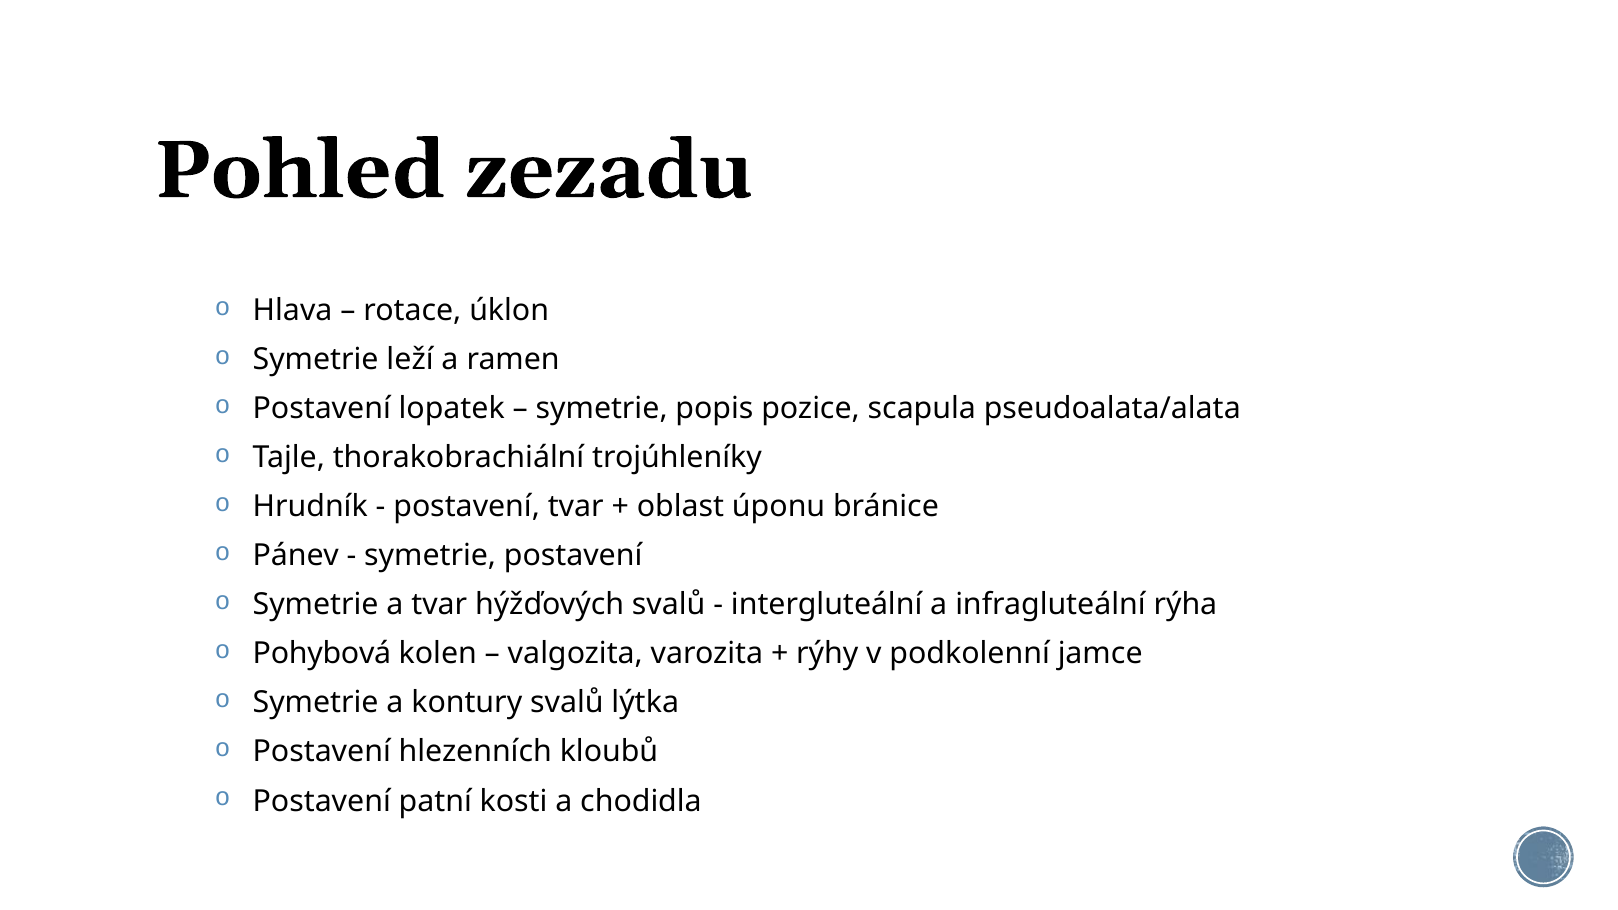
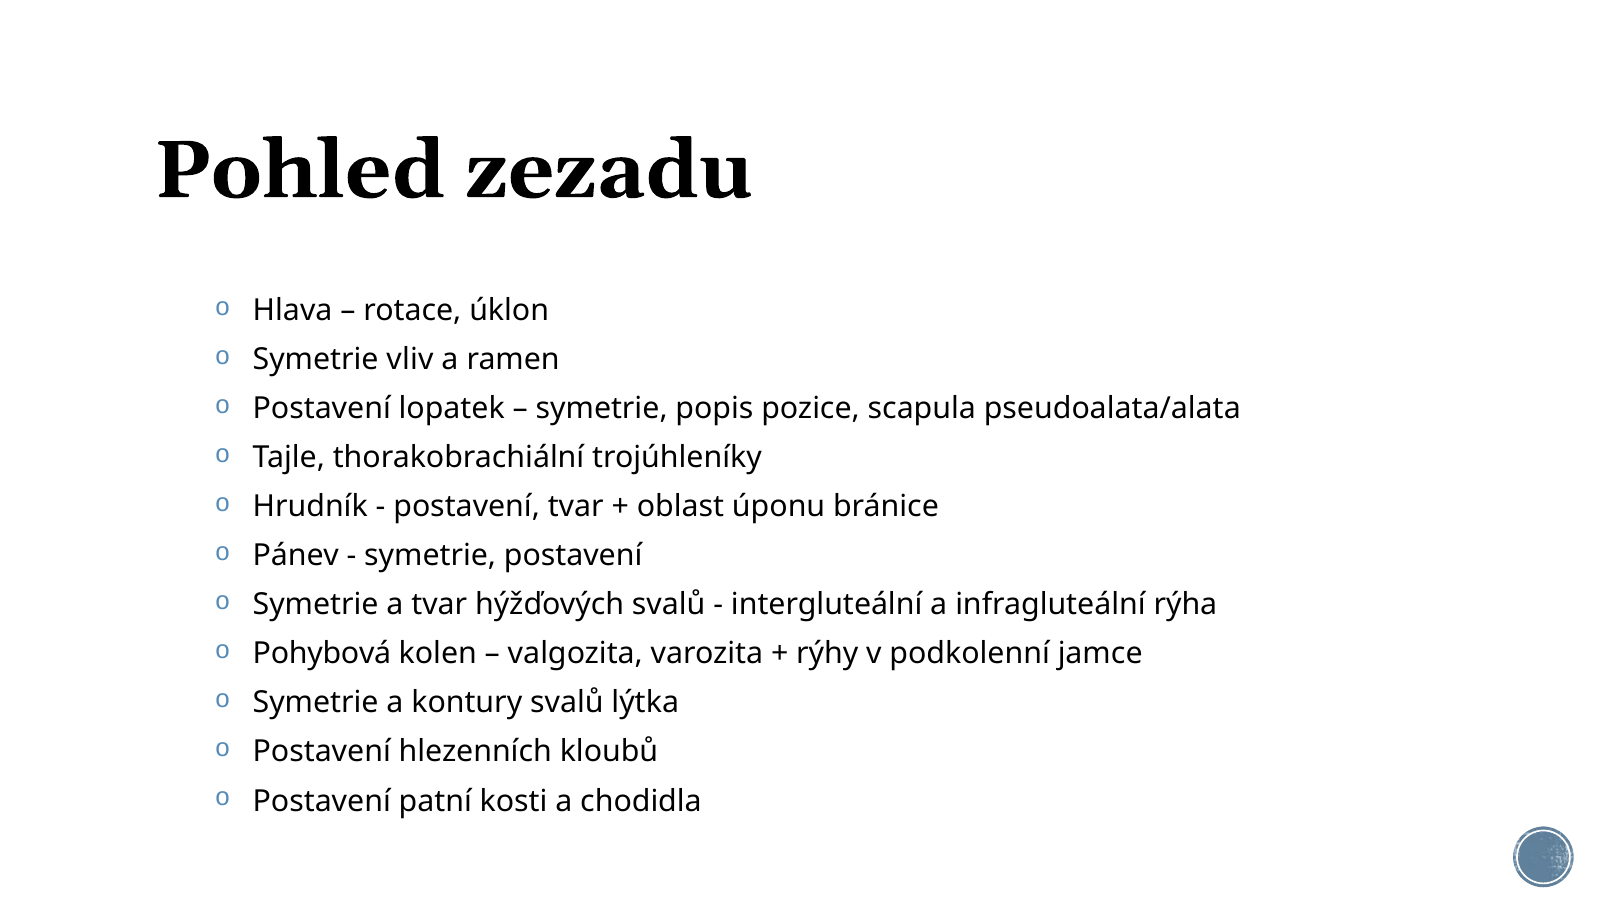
leží: leží -> vliv (410, 360)
